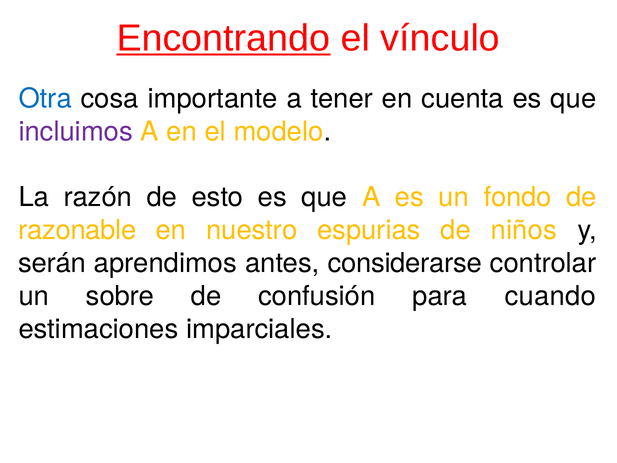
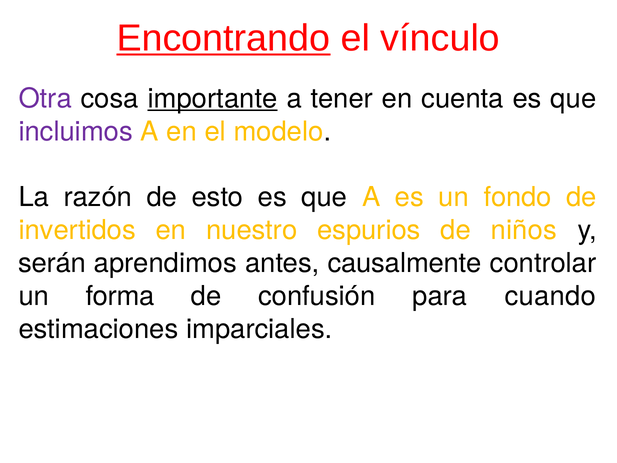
Otra colour: blue -> purple (45, 99)
importante underline: none -> present (213, 99)
razonable: razonable -> invertidos (77, 230)
espurias: espurias -> espurios (369, 230)
considerarse: considerarse -> causalmente (405, 263)
sobre: sobre -> forma (120, 296)
